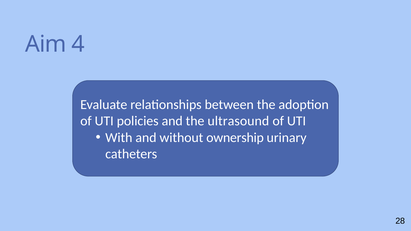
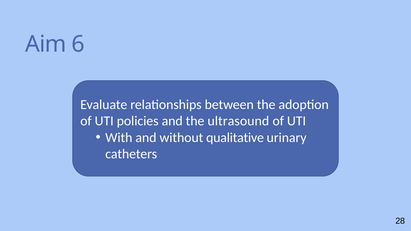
4: 4 -> 6 (78, 44)
ownership: ownership -> qualitative (235, 138)
